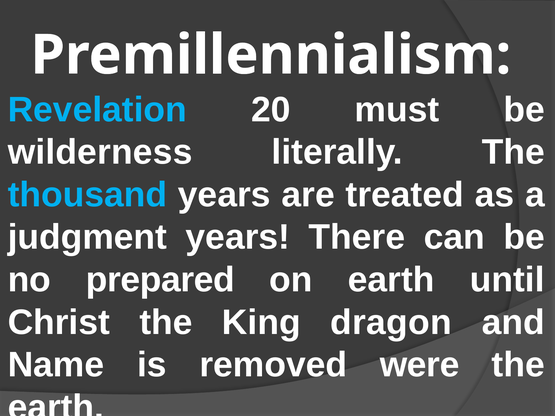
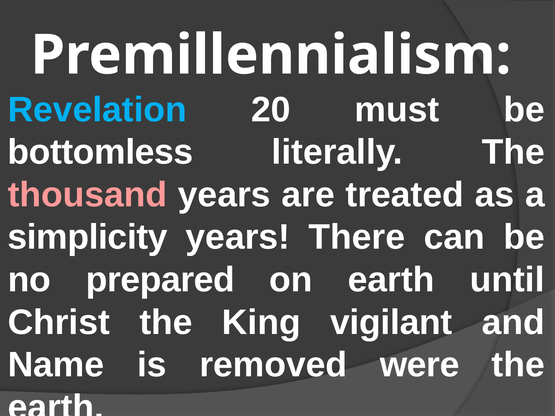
wilderness: wilderness -> bottomless (100, 152)
thousand colour: light blue -> pink (87, 195)
judgment: judgment -> simplicity (88, 237)
dragon: dragon -> vigilant (391, 323)
